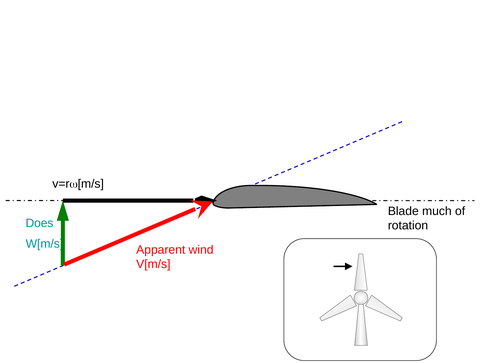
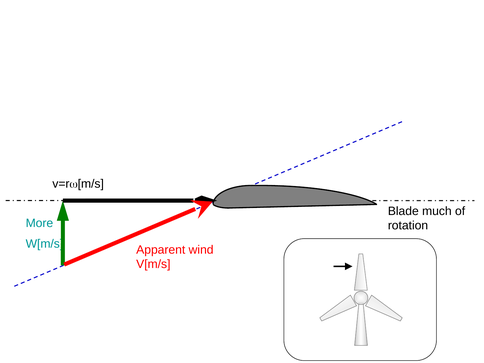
Does: Does -> More (39, 223)
